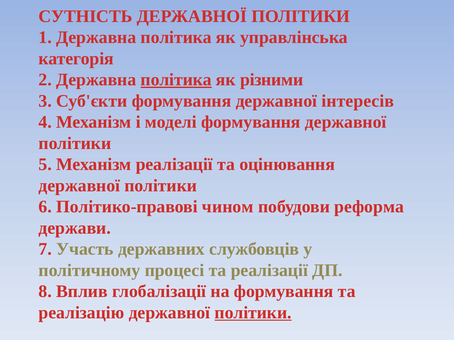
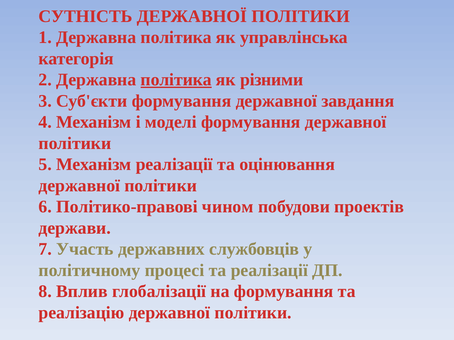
інтересів: інтересів -> завдання (358, 101)
реформа: реформа -> проектів (369, 207)
політики underline: present -> none (253, 313)
